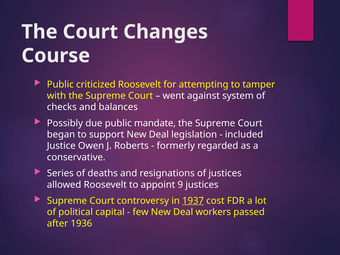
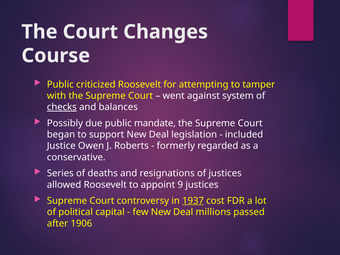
checks underline: none -> present (62, 107)
workers: workers -> millions (213, 212)
1936: 1936 -> 1906 (81, 223)
